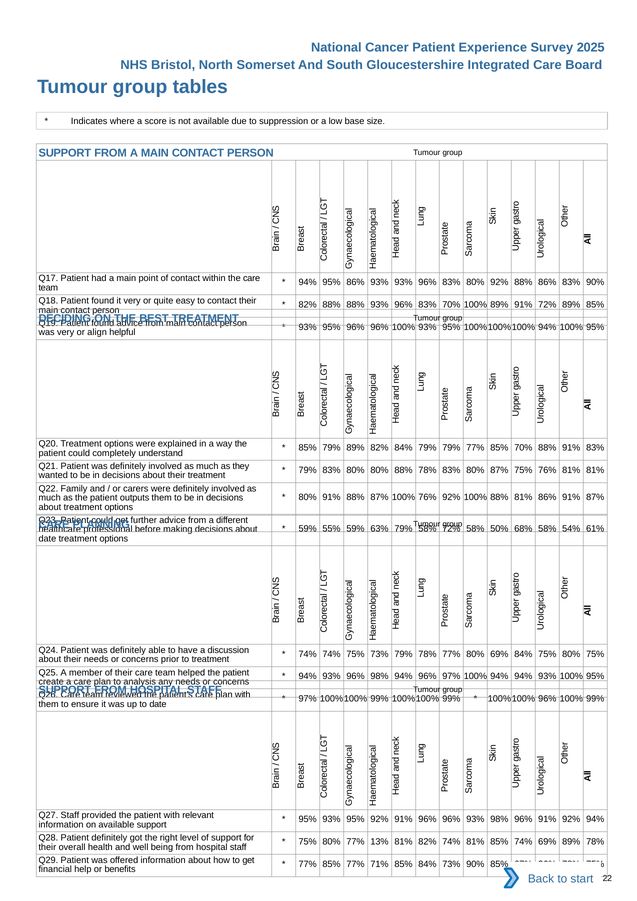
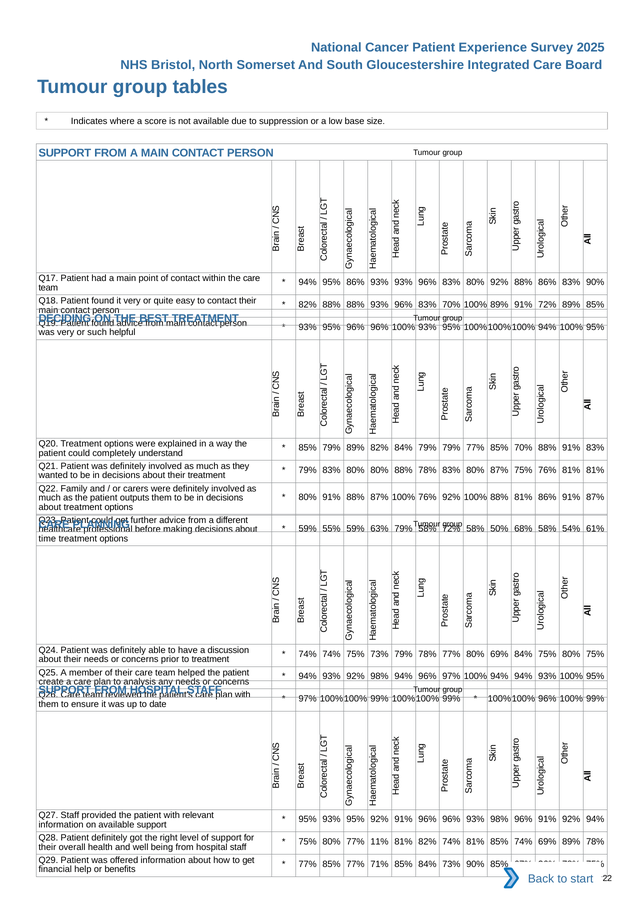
align: align -> such (97, 333)
date: date -> time (47, 539)
94% 93% 96%: 96% -> 92% (356, 677)
13%: 13% -> 11% (379, 842)
